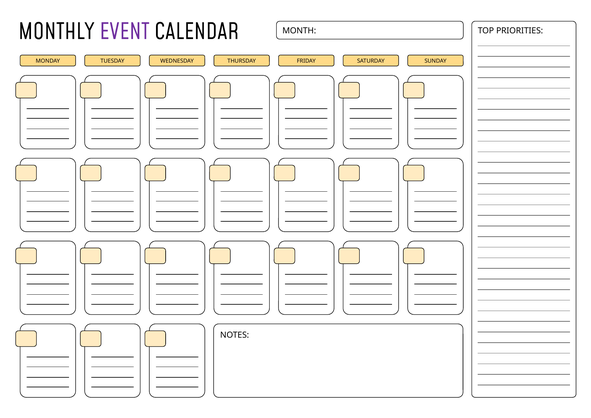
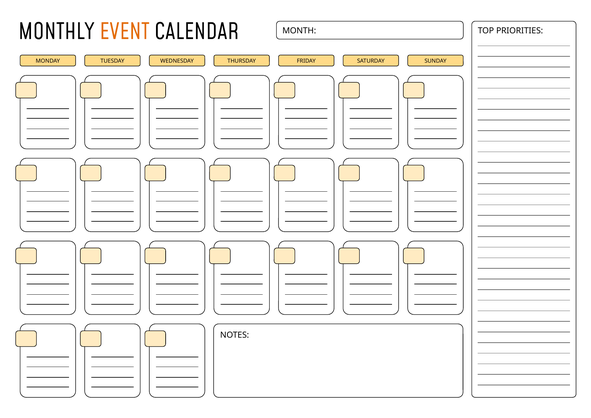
EVENT colour: purple -> orange (125, 32)
